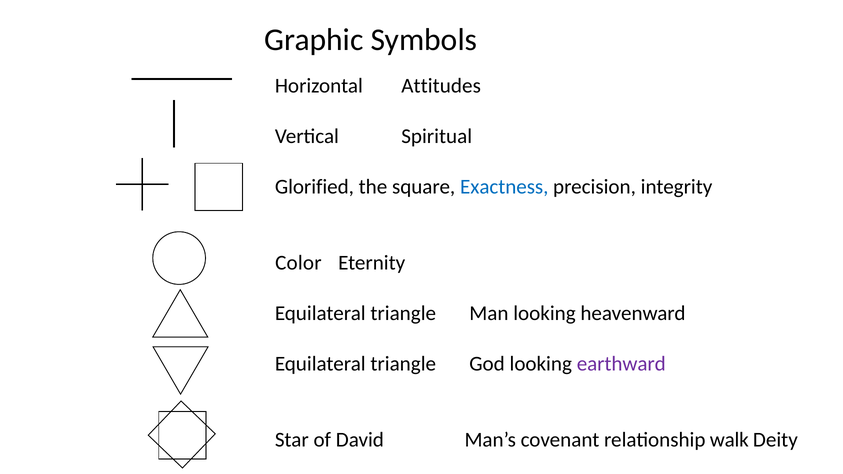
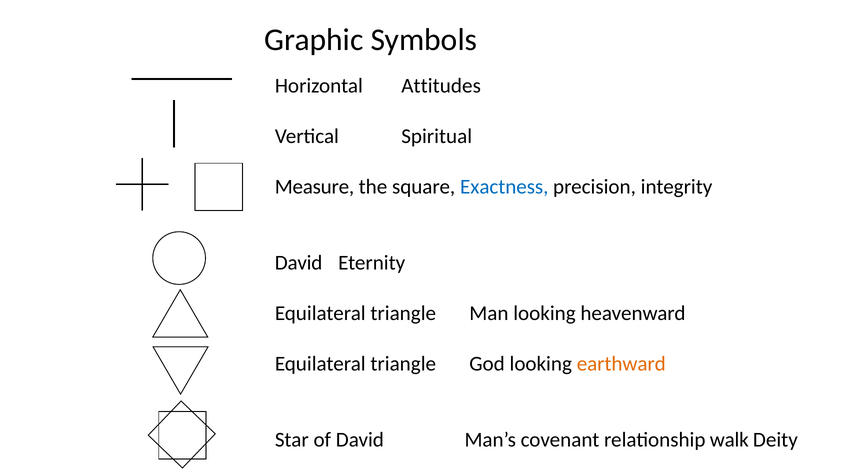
Glorified: Glorified -> Measure (315, 187)
Color: Color -> David (299, 263)
earthward colour: purple -> orange (621, 364)
